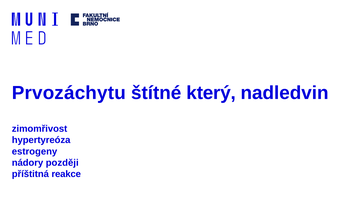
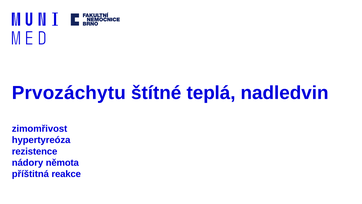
který: který -> teplá (211, 93)
estrogeny: estrogeny -> rezistence (35, 151)
později: později -> němota (62, 162)
